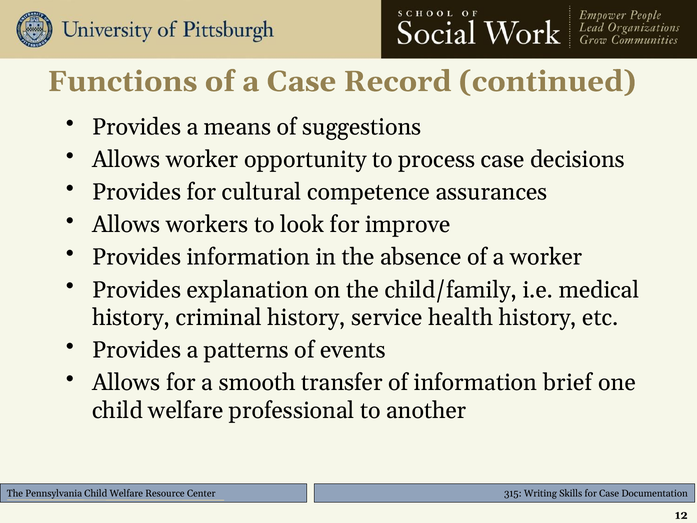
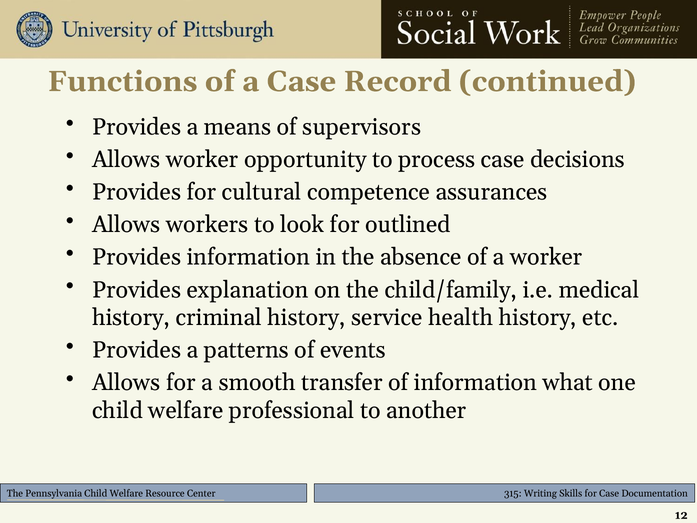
suggestions: suggestions -> supervisors (362, 127)
improve: improve -> outlined (408, 225)
brief: brief -> what (568, 383)
